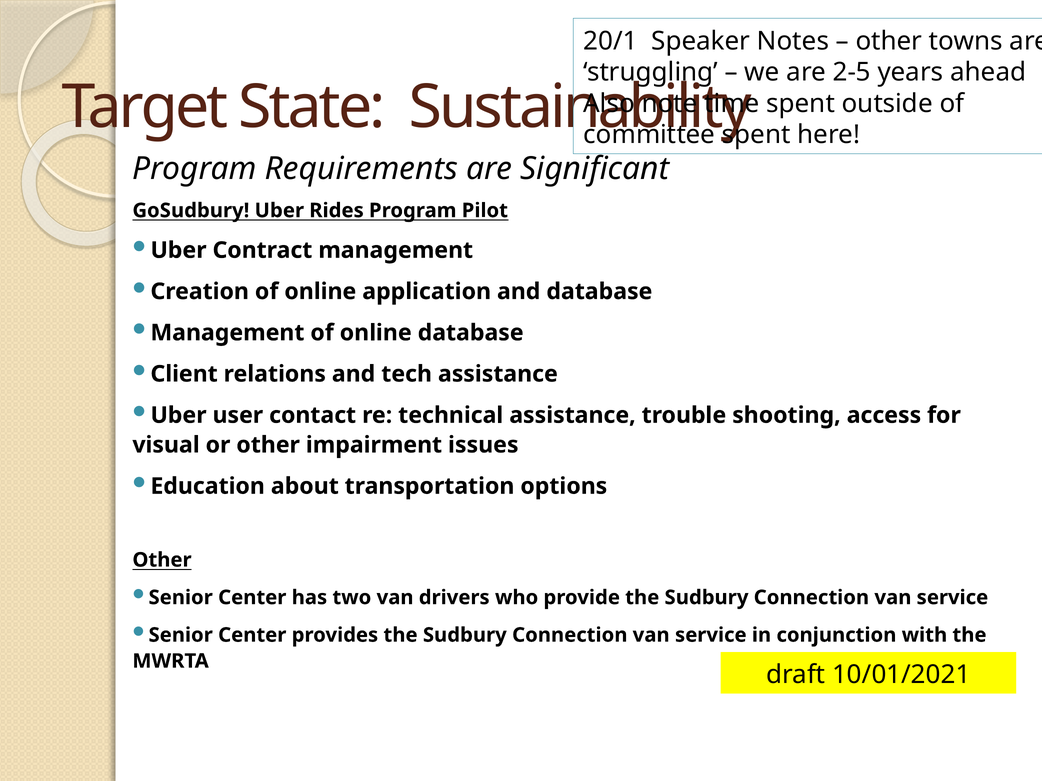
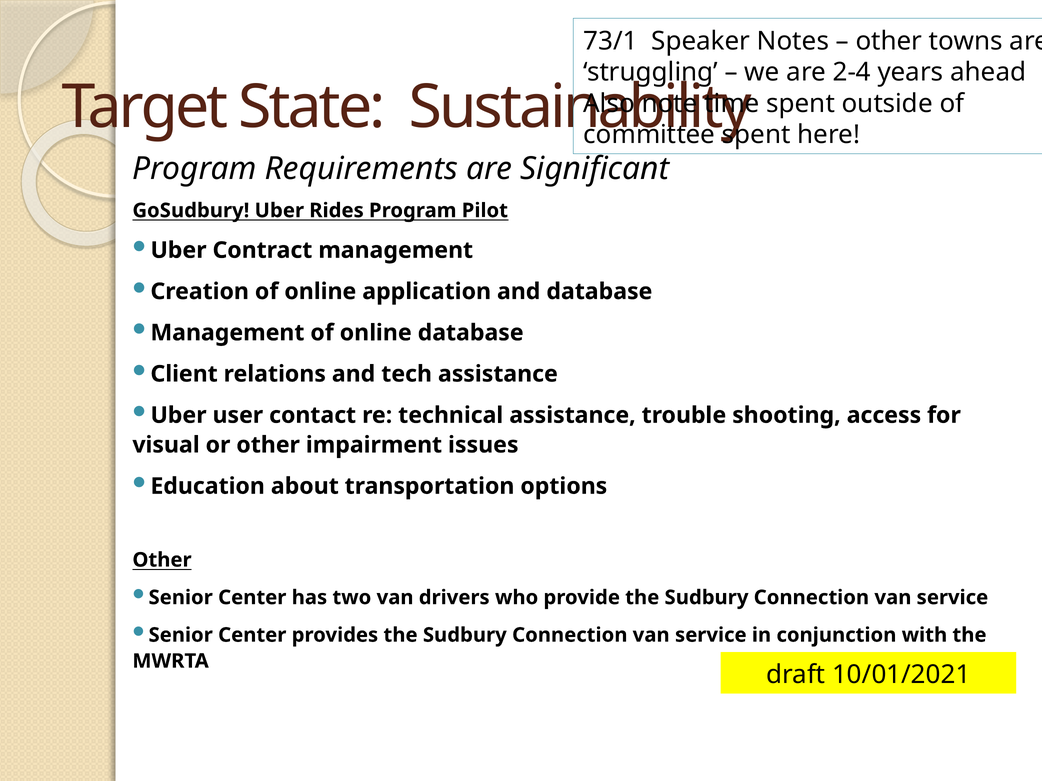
20/1: 20/1 -> 73/1 (611, 41)
2-5: 2-5 -> 2-4 (852, 72)
